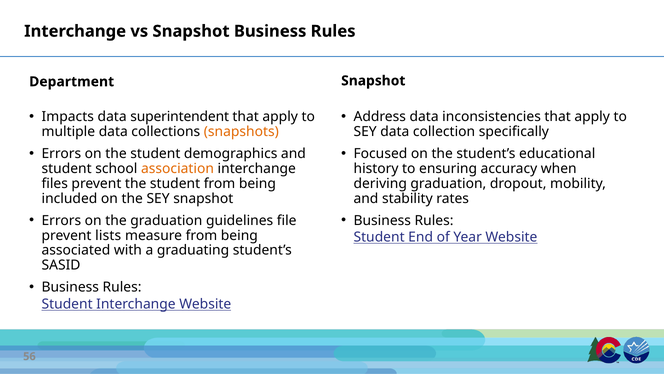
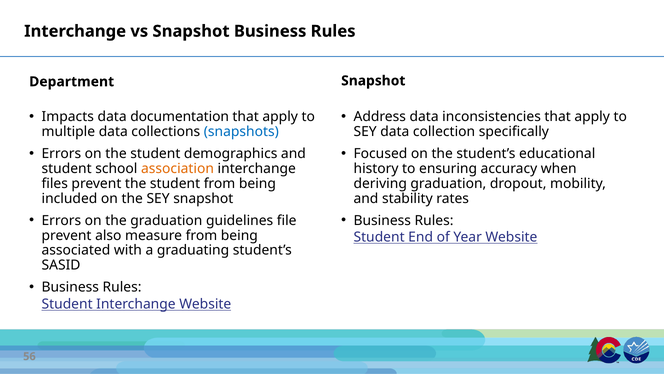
superintendent: superintendent -> documentation (180, 117)
snapshots colour: orange -> blue (241, 132)
lists: lists -> also (108, 235)
